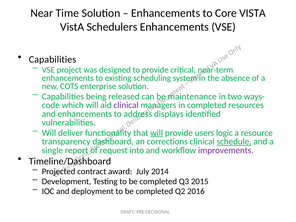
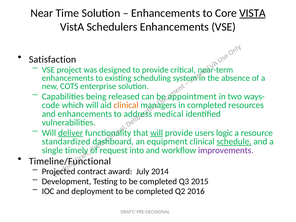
VISTA underline: none -> present (253, 13)
Capabilities: Capabilities -> Satisfaction (53, 59)
maintenance: maintenance -> appointment (192, 97)
clinical colour: purple -> orange (126, 105)
displays: displays -> medical (169, 114)
deliver underline: none -> present (71, 133)
transparency: transparency -> standardized (66, 142)
corrections: corrections -> equipment (167, 142)
report: report -> timely (77, 150)
Timeline/Dashboard: Timeline/Dashboard -> Timeline/Functional (70, 161)
